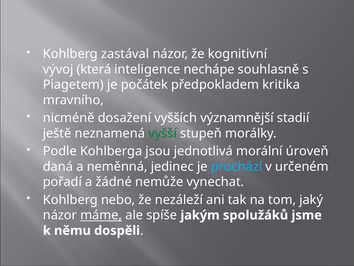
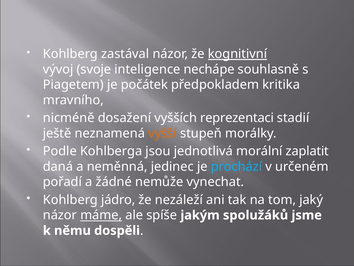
kognitivní underline: none -> present (237, 54)
která: která -> svoje (94, 69)
významnější: významnější -> reprezentaci (237, 118)
vyšší colour: green -> orange (163, 133)
úroveň: úroveň -> zaplatit (307, 151)
nebo: nebo -> jádro (118, 200)
